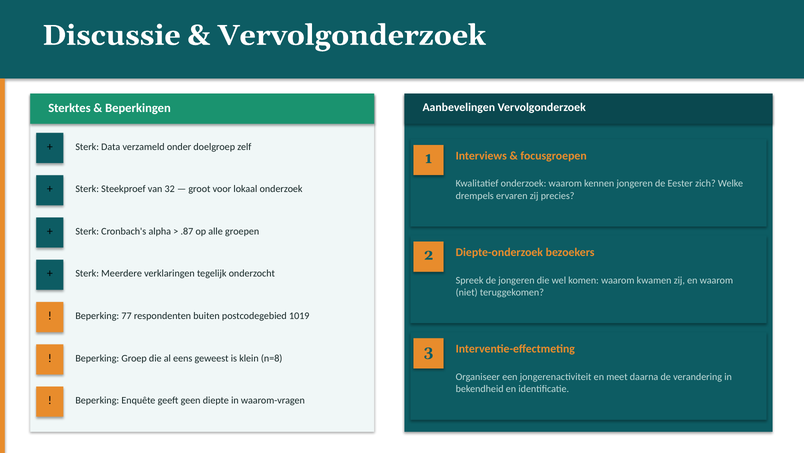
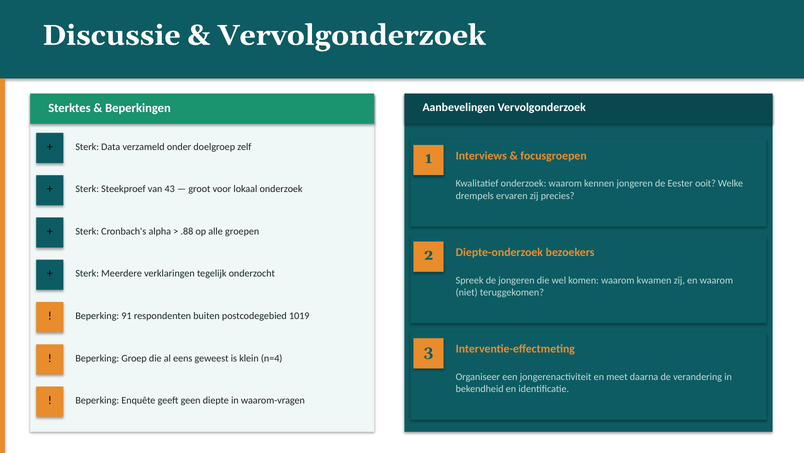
zich: zich -> ooit (705, 184)
32: 32 -> 43 (170, 189)
.87: .87 -> .88 (187, 231)
77: 77 -> 91 (127, 316)
n=8: n=8 -> n=4 (272, 358)
